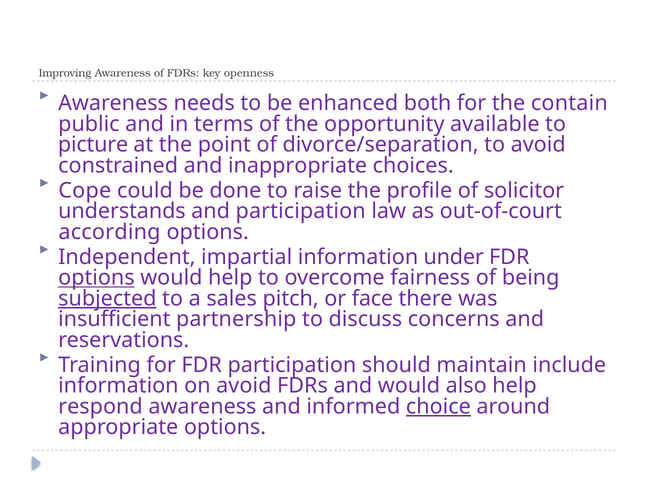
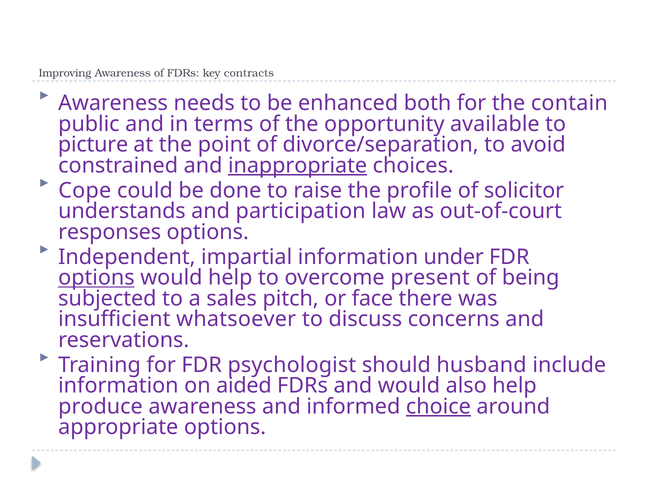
openness: openness -> contracts (249, 73)
inappropriate underline: none -> present (298, 165)
according: according -> responses (110, 232)
fairness: fairness -> present (430, 278)
subjected underline: present -> none (107, 299)
partnership: partnership -> whatsoever (236, 319)
FDR participation: participation -> psychologist (292, 365)
maintain: maintain -> husband (482, 365)
on avoid: avoid -> aided (244, 386)
respond: respond -> produce (100, 407)
